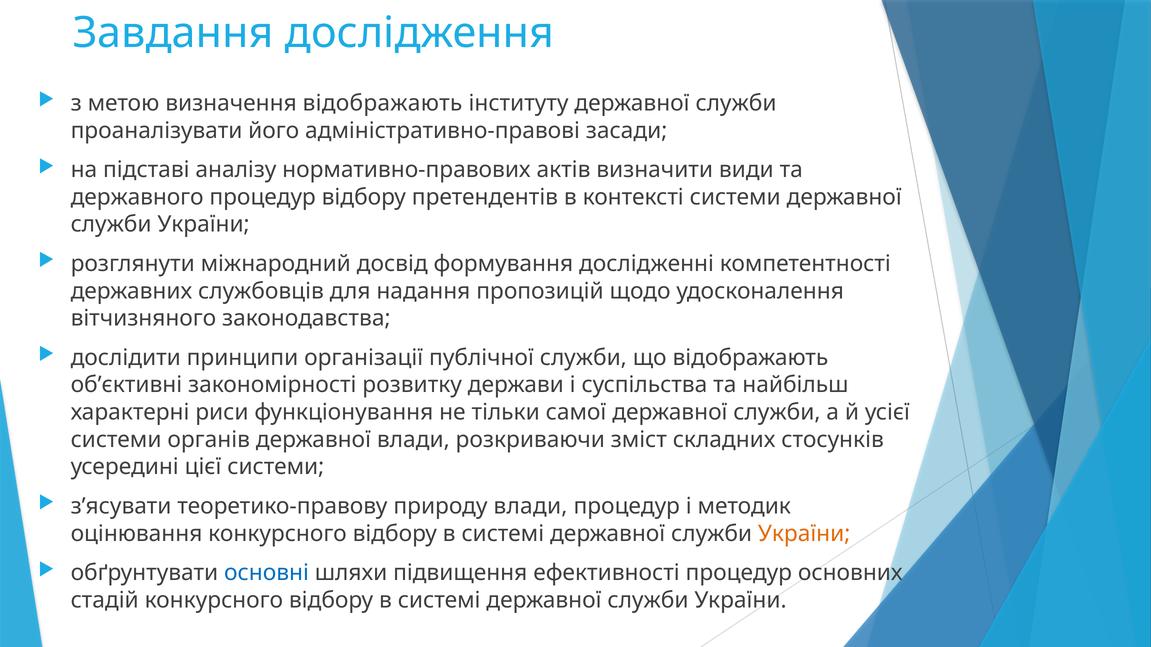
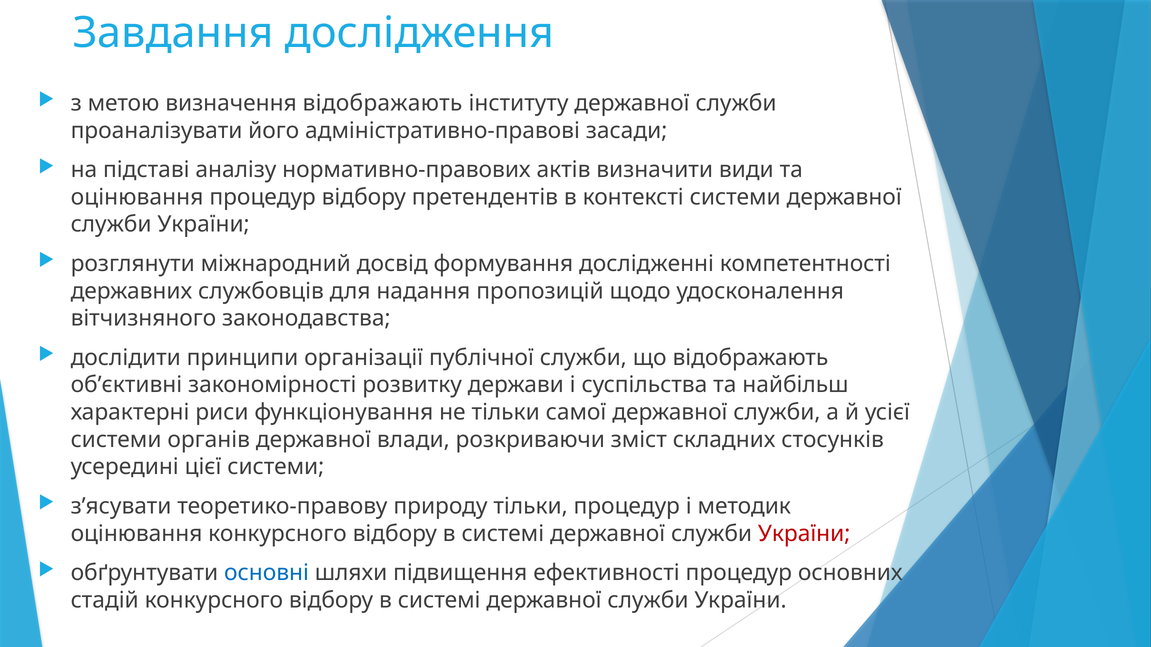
державного: державного -> оцінювання (137, 197)
природу влади: влади -> тільки (531, 507)
України colour: orange -> red (804, 534)
